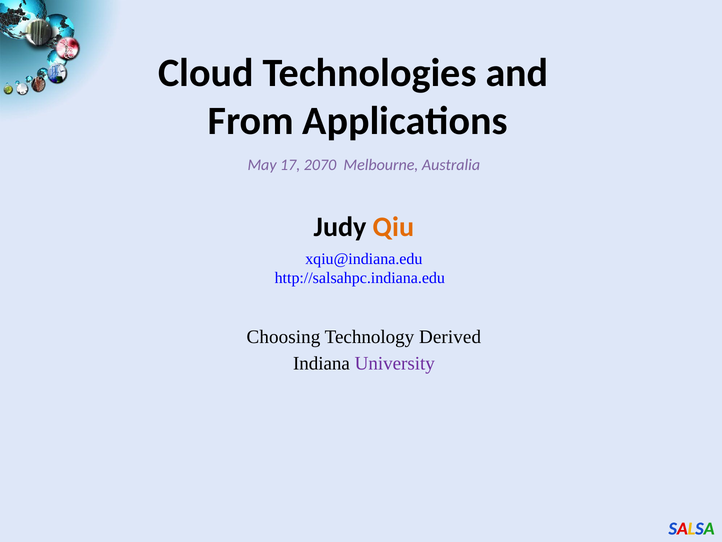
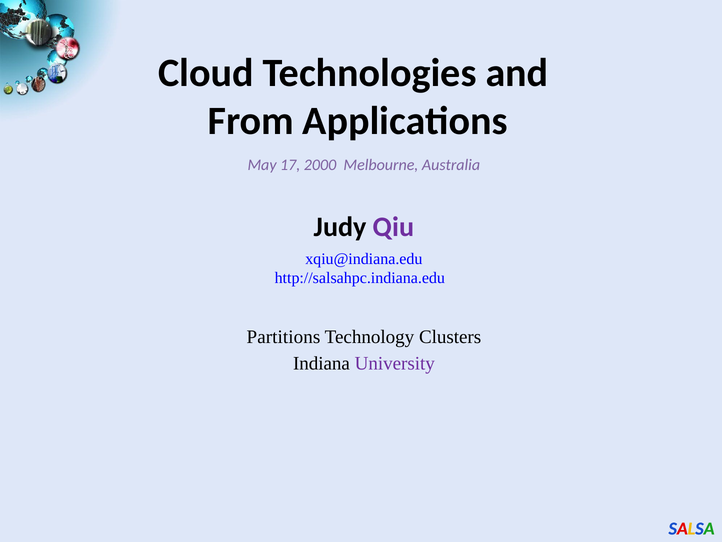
2070: 2070 -> 2000 (320, 165)
Qiu colour: orange -> purple (393, 227)
Choosing: Choosing -> Partitions (283, 336)
Derived: Derived -> Clusters (450, 336)
